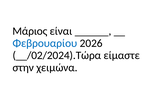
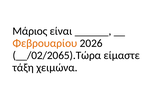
Φεβρουαρίου colour: blue -> orange (45, 43)
__/02/2024).Τώρα: __/02/2024).Τώρα -> __/02/2065).Τώρα (57, 56)
στην: στην -> τάξη (23, 68)
